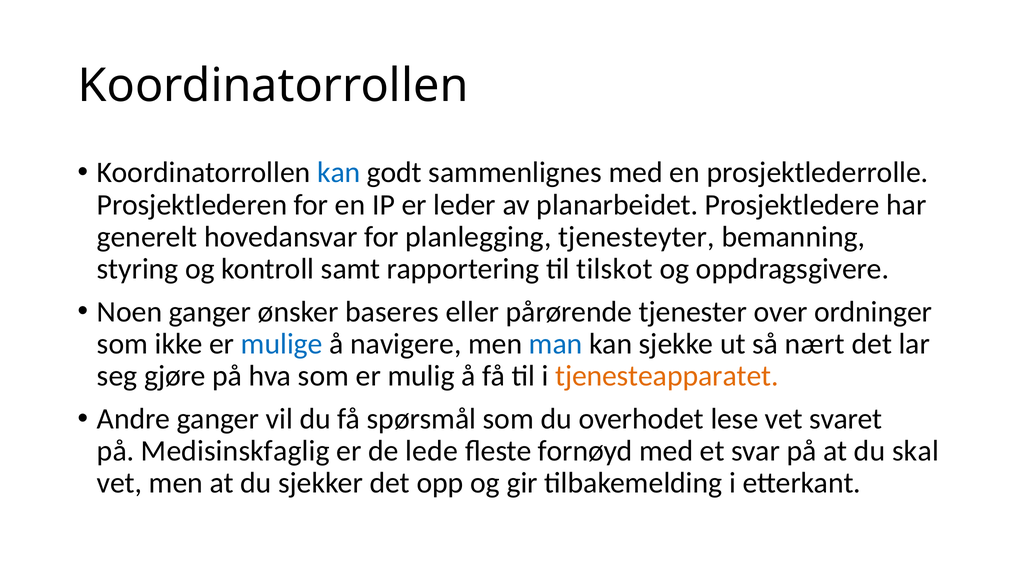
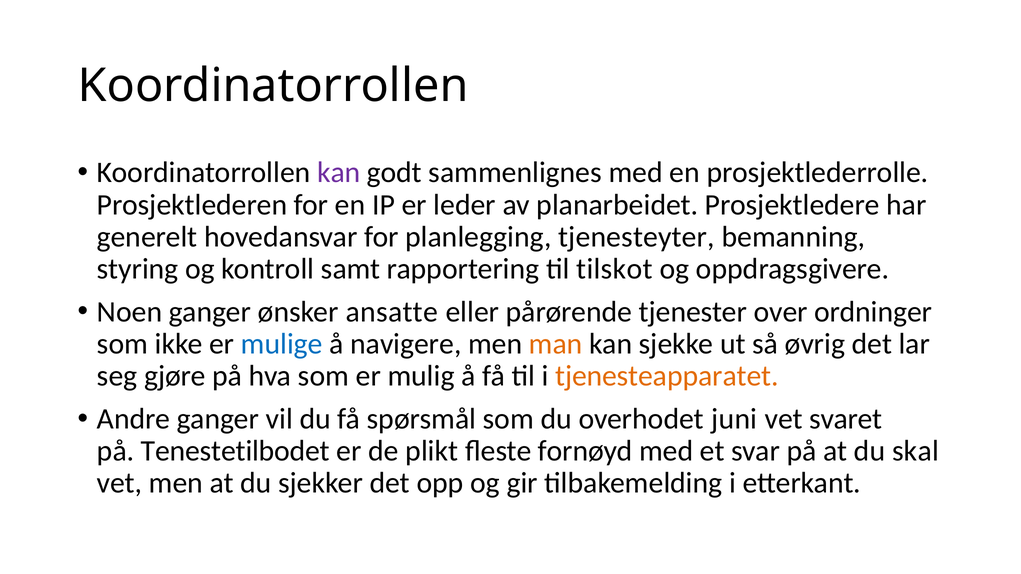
kan colour: blue -> purple (339, 173)
baseres: baseres -> ansatte (392, 312)
man colour: blue -> orange (556, 344)
nært: nært -> øvrig (815, 344)
lese: lese -> juni (734, 419)
Medisinskfaglig: Medisinskfaglig -> Tenestetilbodet (235, 451)
lede: lede -> plikt (432, 451)
